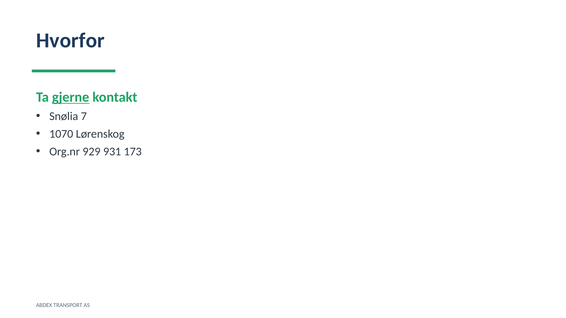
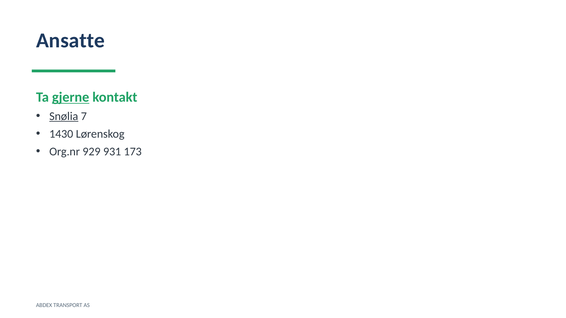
Hvorfor: Hvorfor -> Ansatte (70, 40)
Snølia underline: none -> present (64, 116)
1070: 1070 -> 1430 (61, 134)
